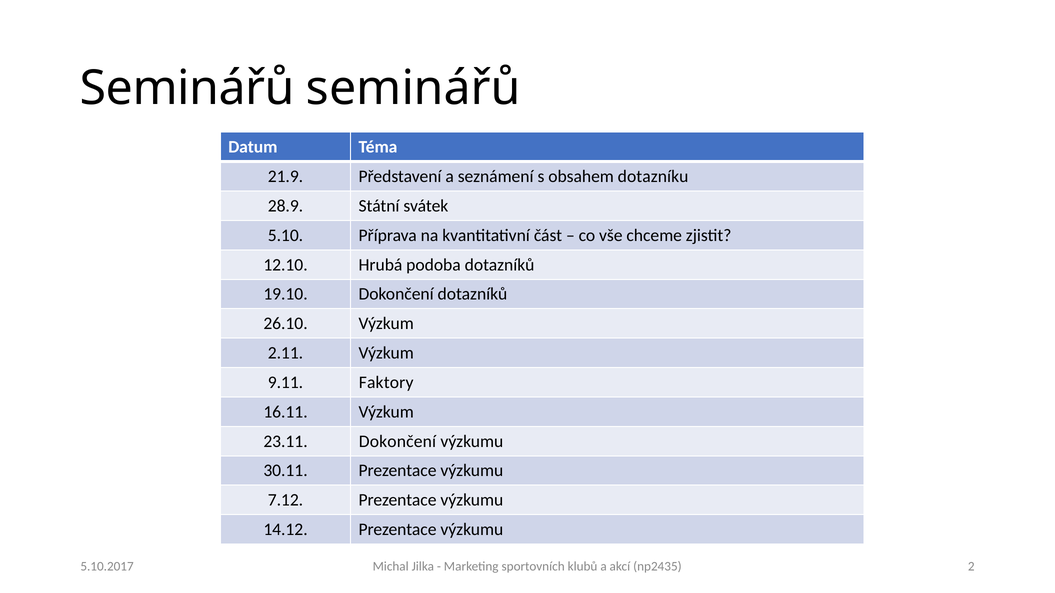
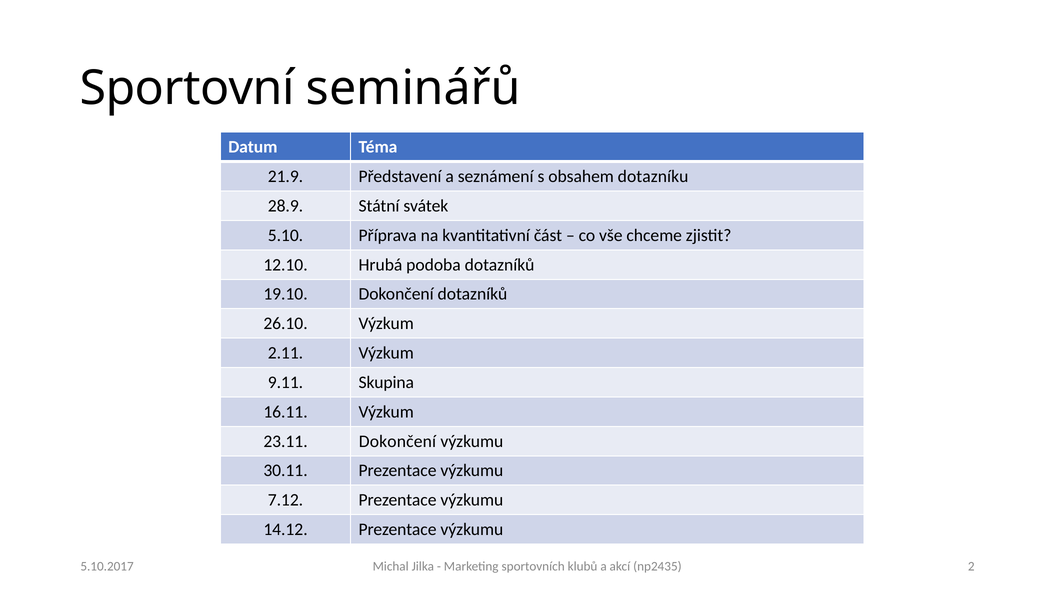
Seminářů: Seminářů -> Sportovní (187, 89)
Faktory: Faktory -> Skupina (386, 383)
